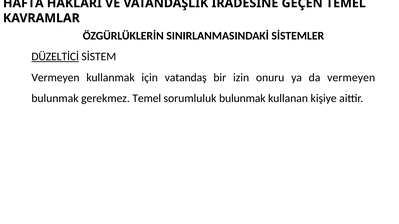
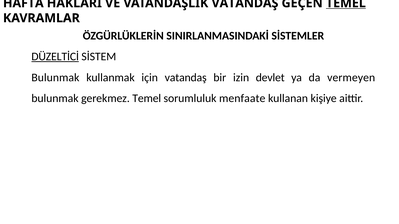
VATANDAŞLIK IRADESINE: IRADESINE -> VATANDAŞ (245, 3)
TEMEL underline: none -> present (346, 3)
Vermeyen: Vermeyen -> Bulunmak (55, 78)
onuru: onuru -> devlet (270, 78)
sorumluluk bulunmak: bulunmak -> menfaate (242, 98)
